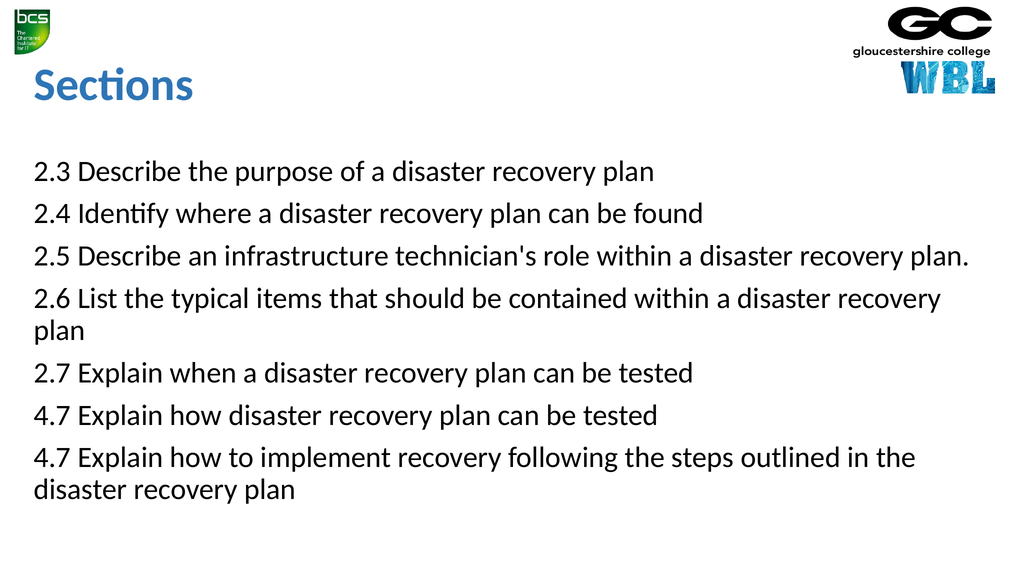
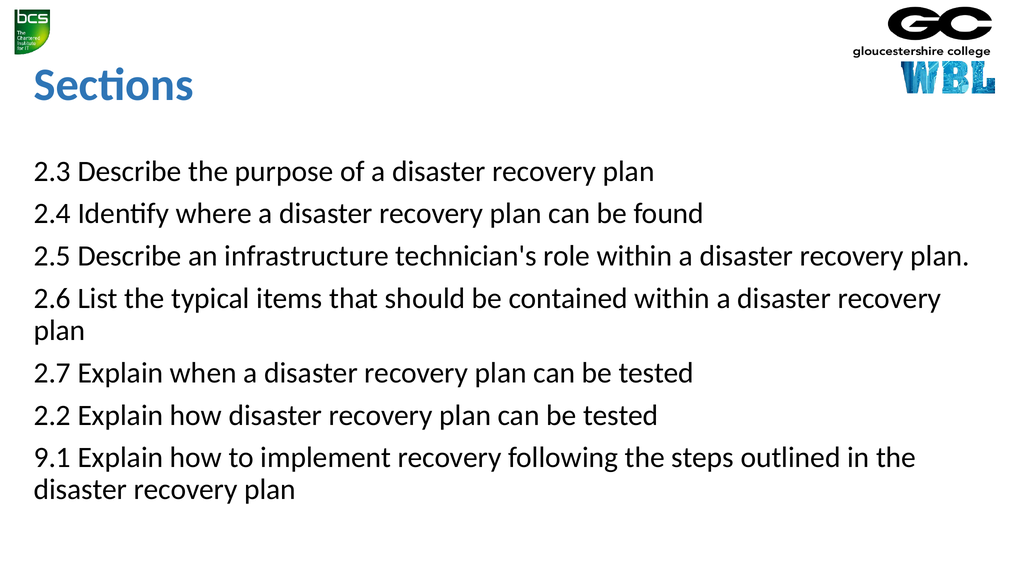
4.7: 4.7 -> 2.2 (52, 415)
4.7: 4.7 -> 9.1 (52, 458)
